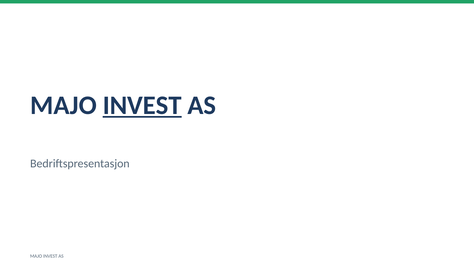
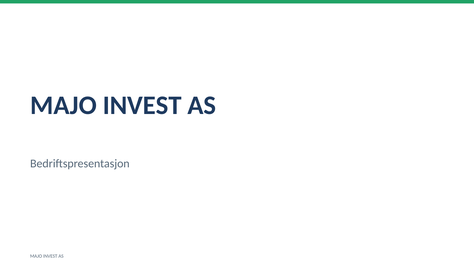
INVEST underline: present -> none (142, 105)
